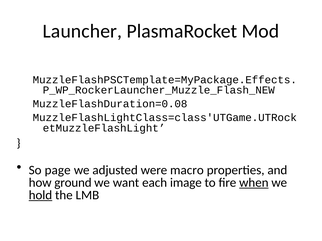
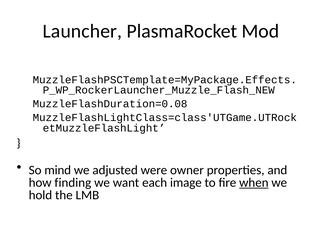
page: page -> mind (58, 171)
macro: macro -> owner (187, 171)
ground: ground -> finding (73, 183)
hold underline: present -> none (40, 195)
